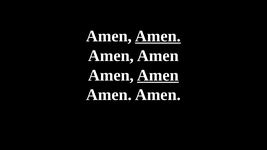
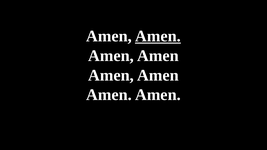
Amen underline: present -> none (158, 75)
